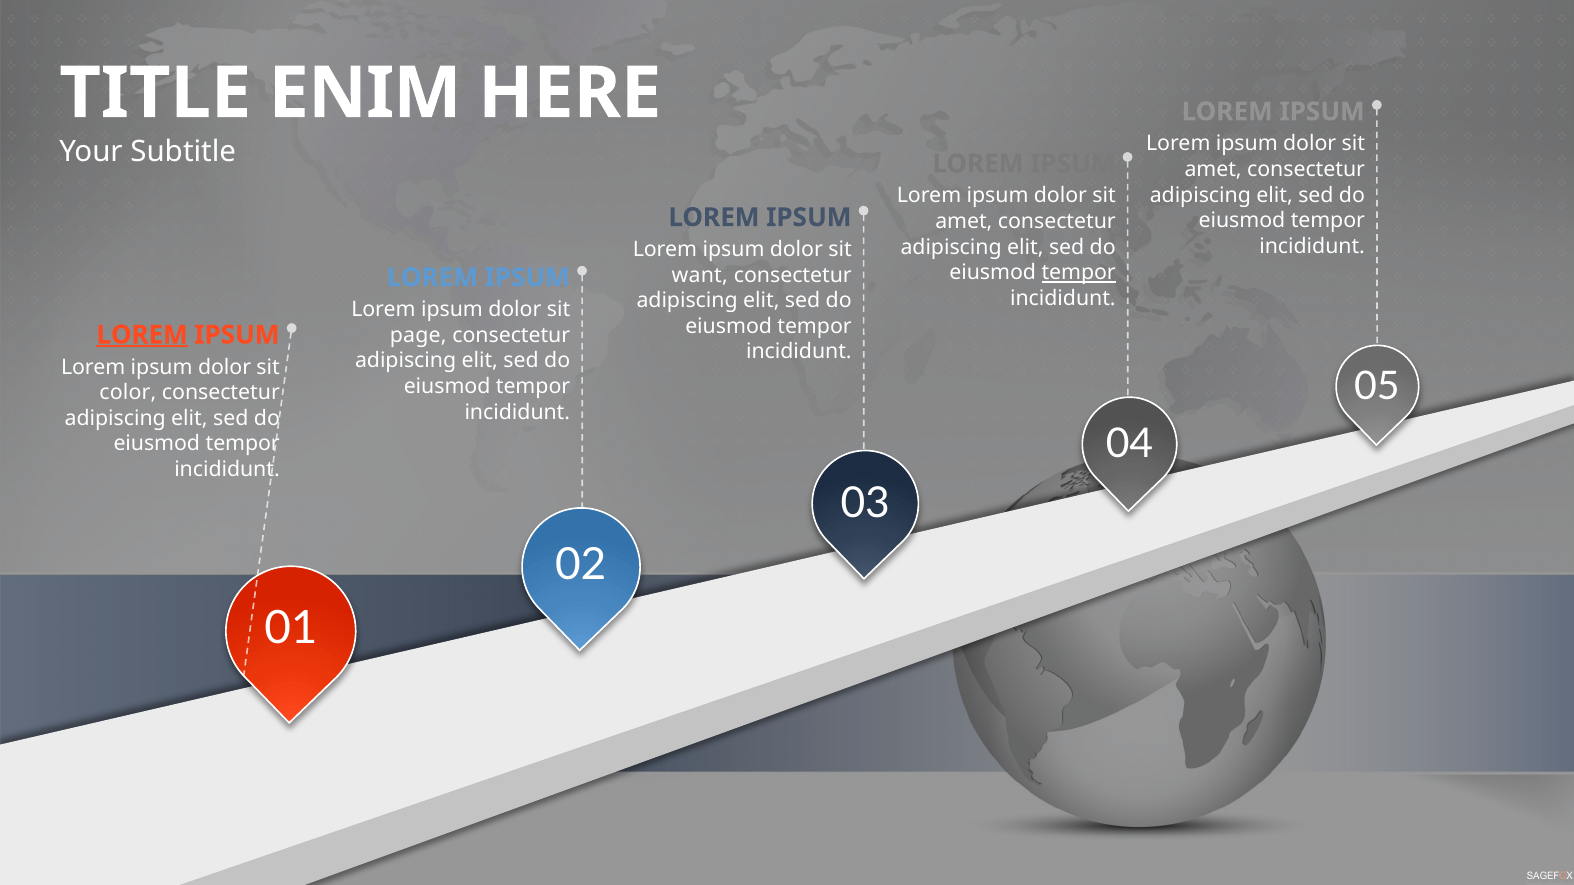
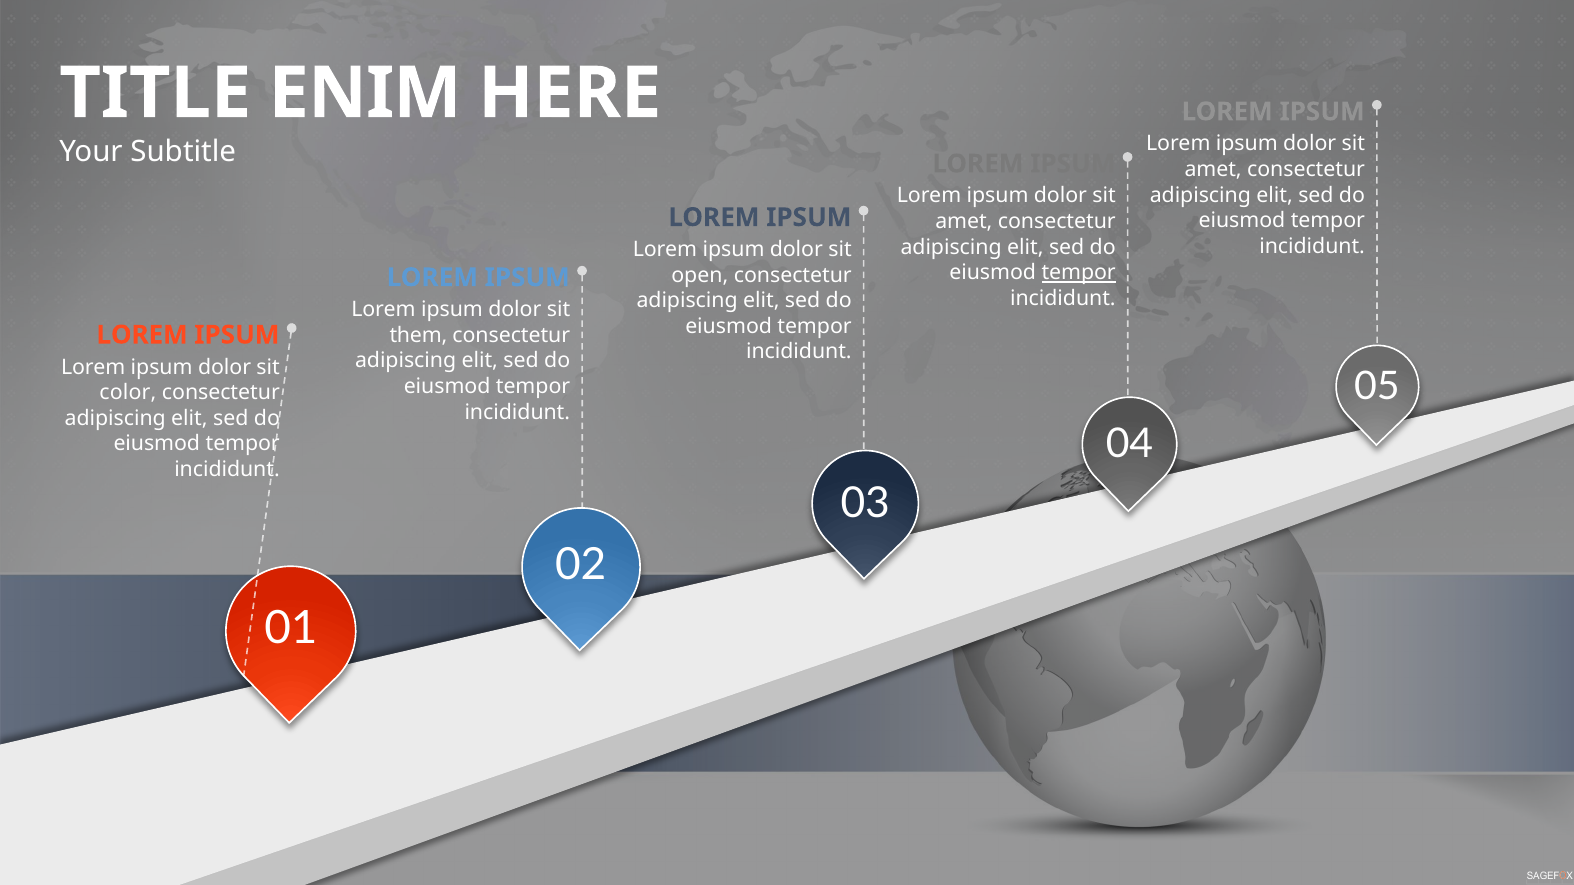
want: want -> open (700, 275)
page: page -> them (418, 335)
LOREM underline: present -> none (142, 335)
